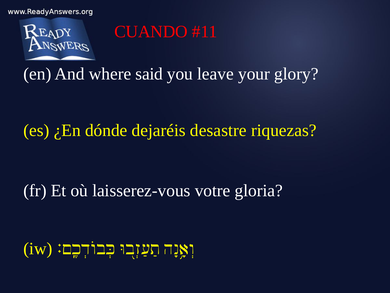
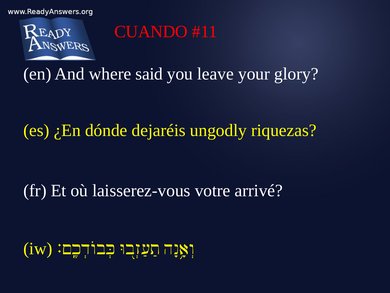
desastre: desastre -> ungodly (218, 130)
gloria: gloria -> arrivé (259, 190)
